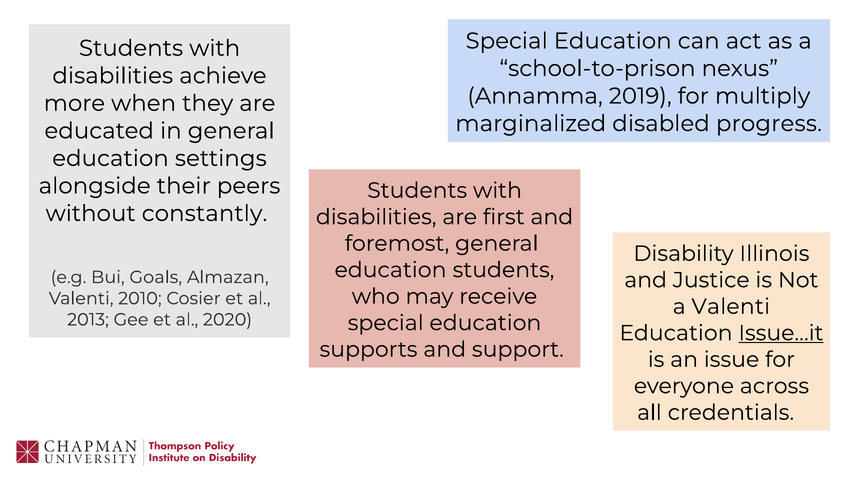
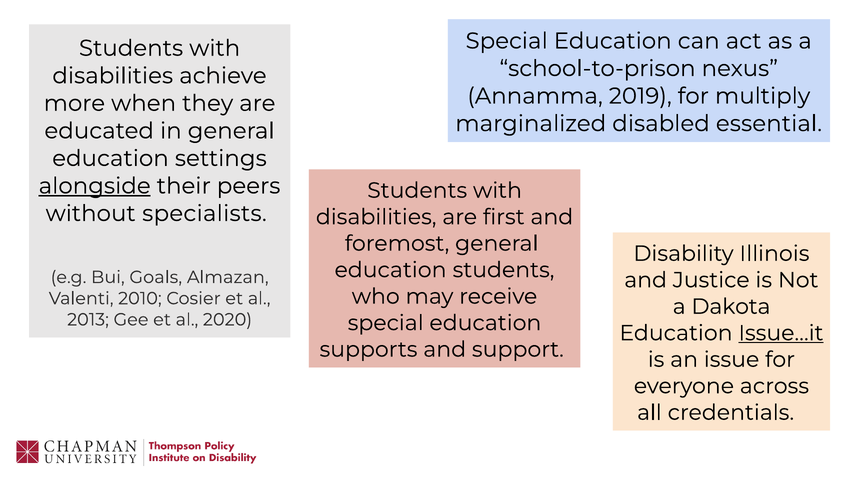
progress: progress -> essential (769, 123)
alongside underline: none -> present (95, 186)
constantly: constantly -> specialists (204, 213)
a Valenti: Valenti -> Dakota (731, 306)
